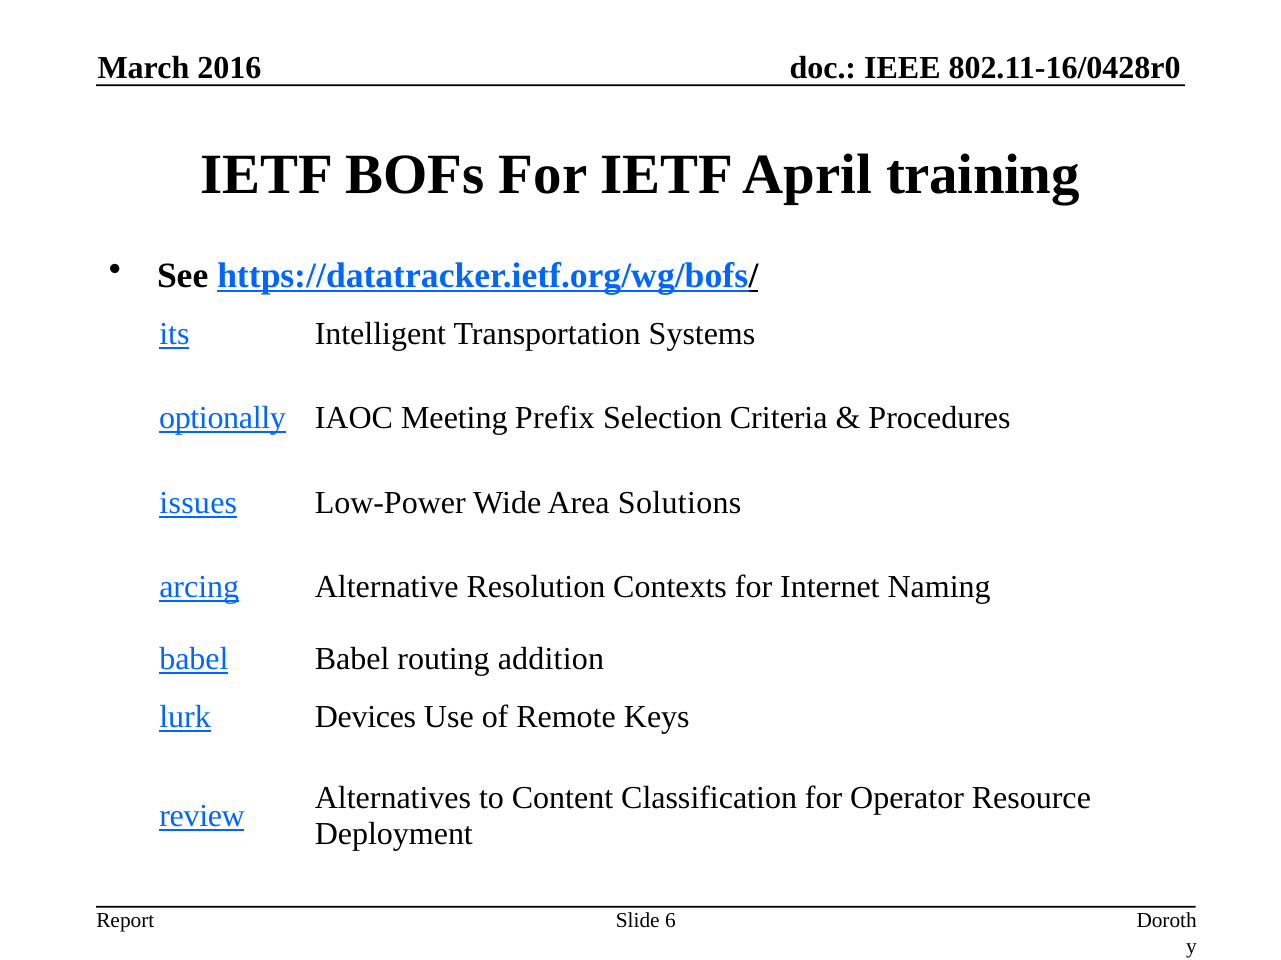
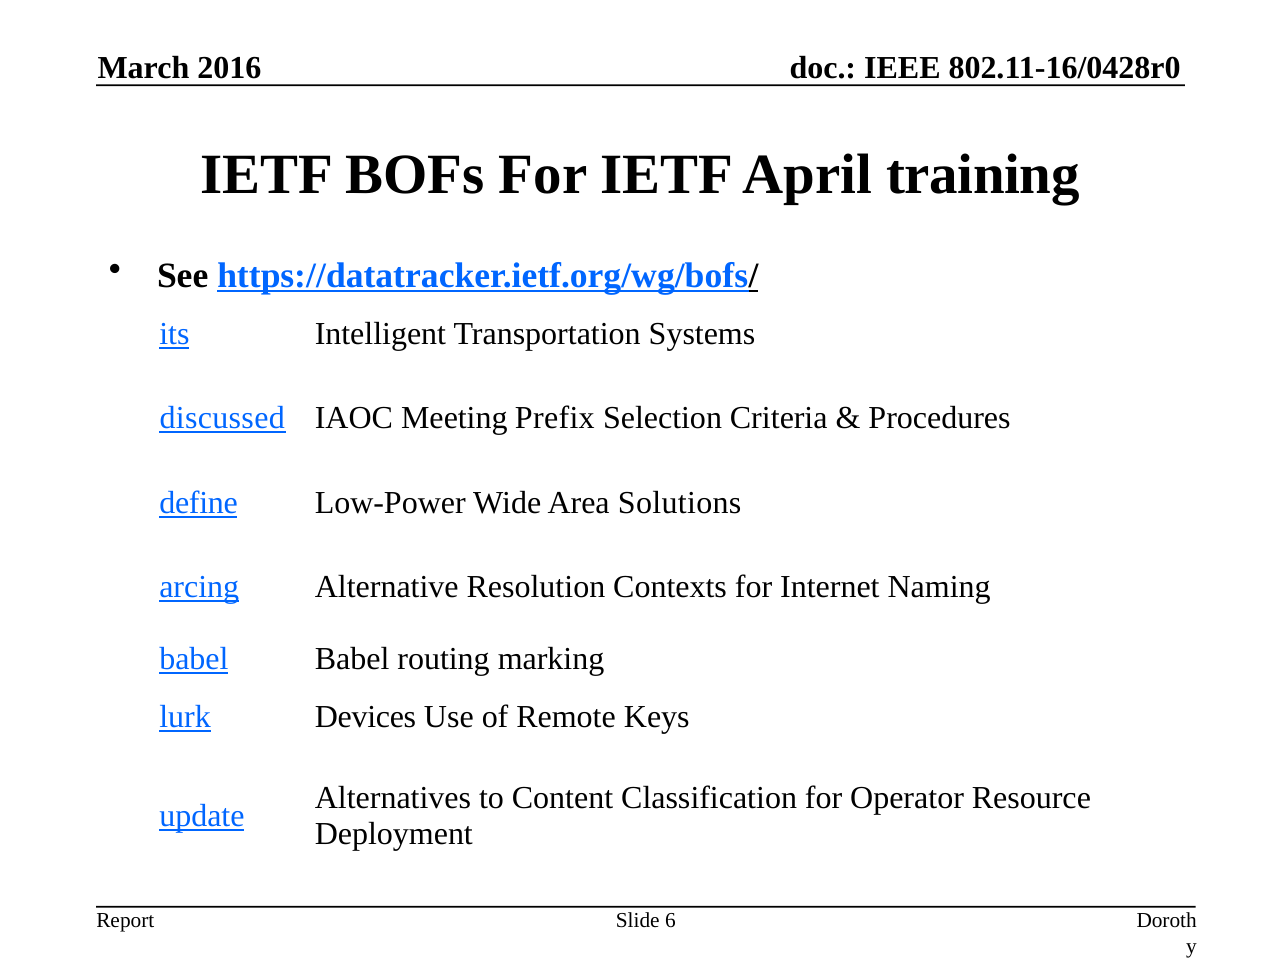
optionally: optionally -> discussed (222, 418)
issues: issues -> define (199, 503)
addition: addition -> marking (551, 660)
review: review -> update (202, 817)
